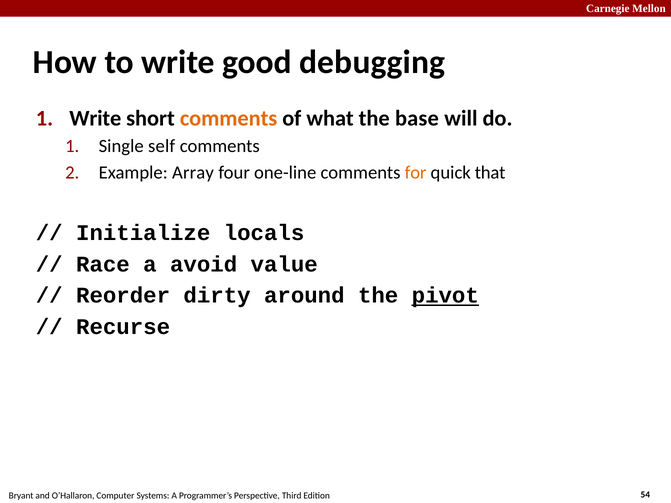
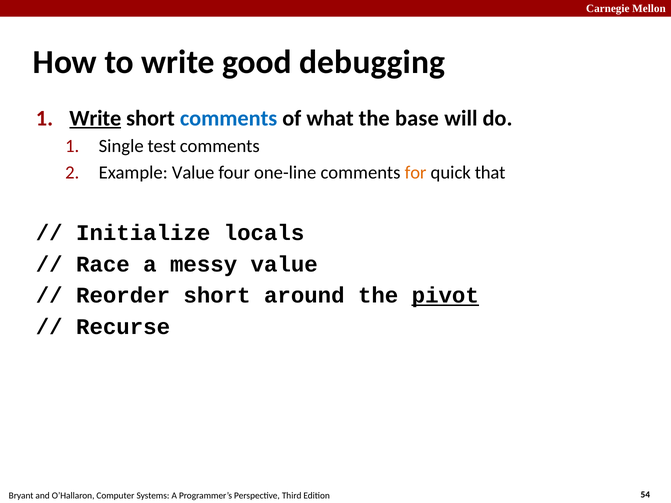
Write underline: none -> present (95, 118)
comments colour: orange -> blue (229, 118)
self: self -> test (162, 146)
Example Array: Array -> Value (193, 172)
avoid: avoid -> messy (204, 264)
Reorder dirty: dirty -> short (217, 296)
